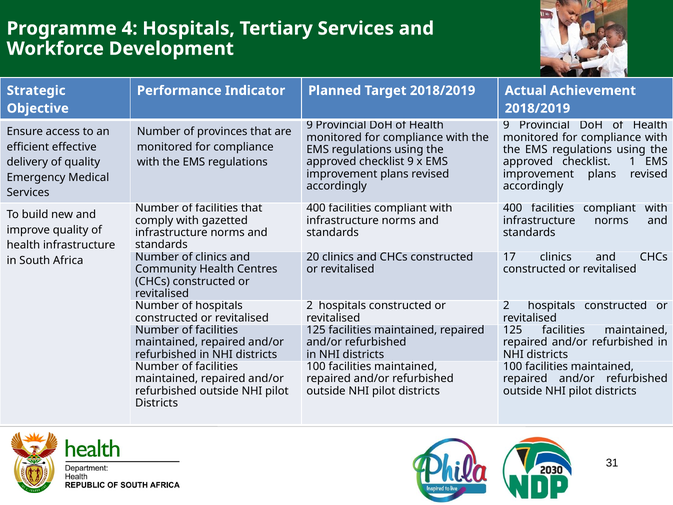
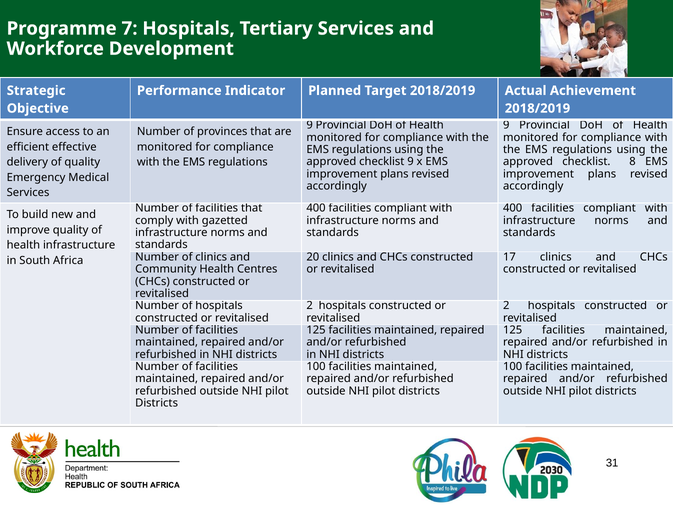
4: 4 -> 7 (130, 28)
1: 1 -> 8 (633, 162)
